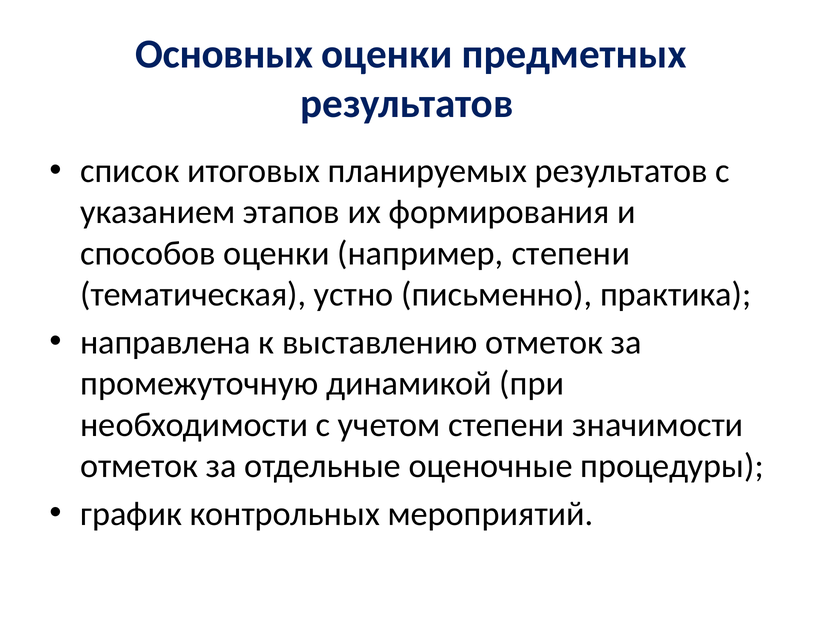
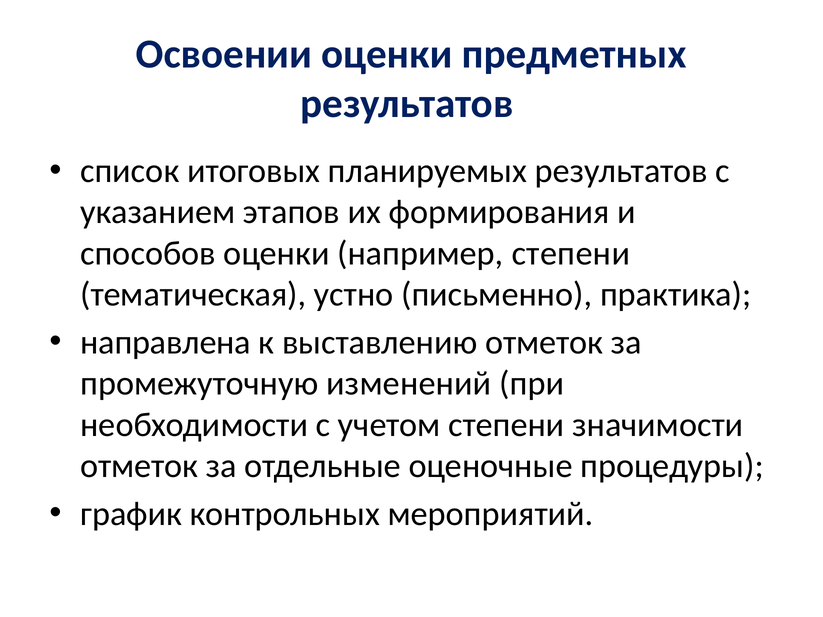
Основных: Основных -> Освоении (224, 54)
динамикой: динамикой -> изменений (409, 384)
